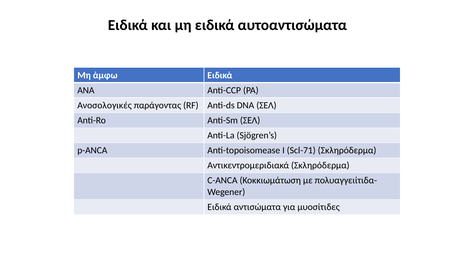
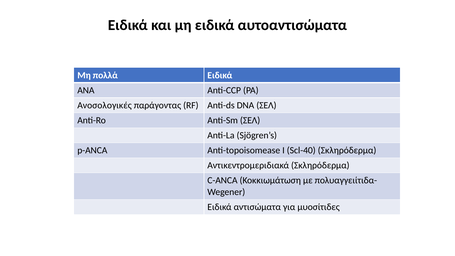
άμφω: άμφω -> πολλά (105, 75)
Scl-71: Scl-71 -> Scl-40 (301, 150)
